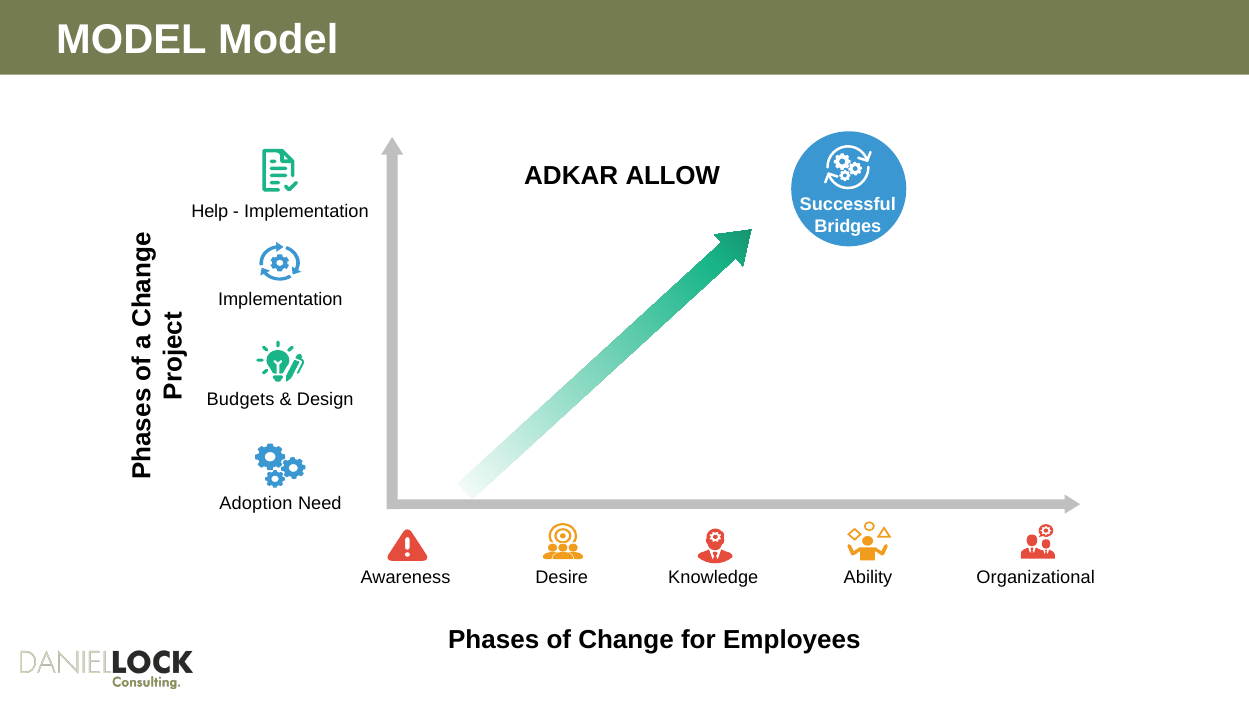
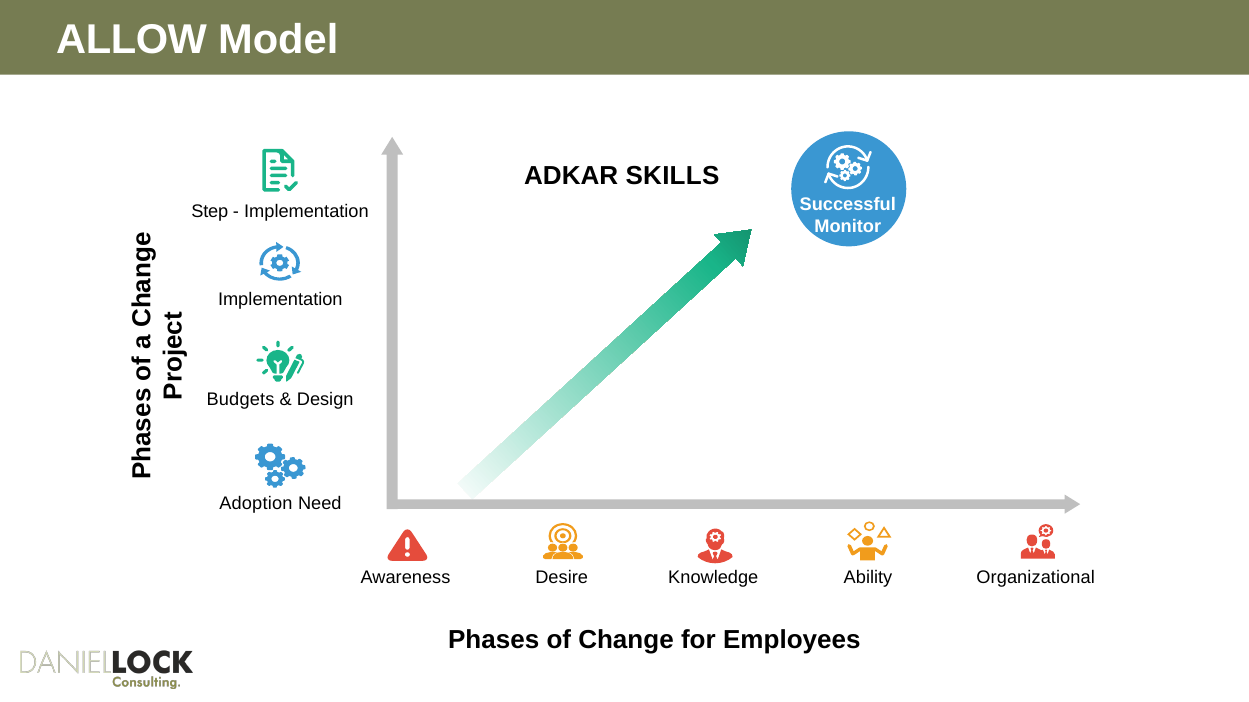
MODEL: MODEL -> ALLOW (132, 39)
ALLOW: ALLOW -> SKILLS (672, 176)
Help: Help -> Step (210, 212)
Bridges: Bridges -> Monitor (848, 227)
